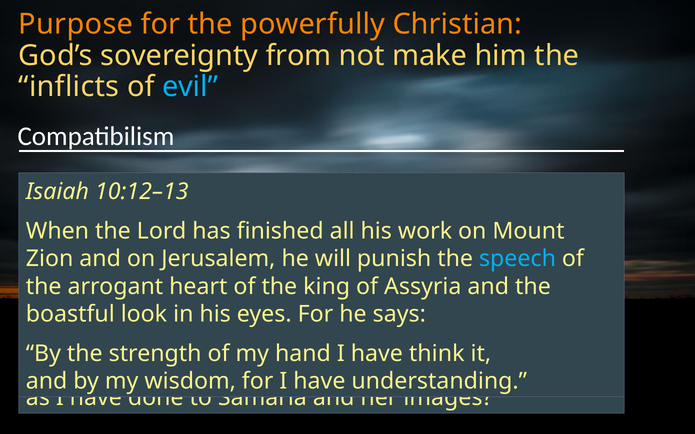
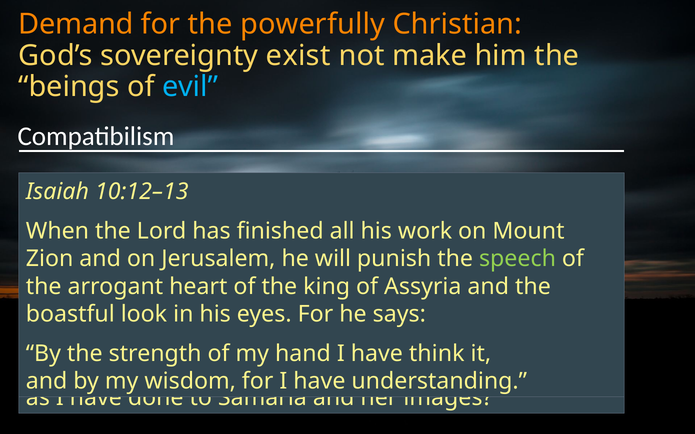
Purpose: Purpose -> Demand (76, 24)
from: from -> exist (298, 56)
inflicts: inflicts -> beings (69, 87)
speech colour: light blue -> light green (517, 259)
